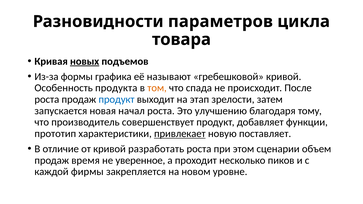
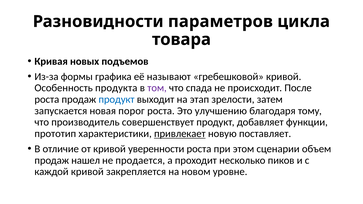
новых underline: present -> none (85, 61)
том colour: orange -> purple (157, 88)
начал: начал -> порог (132, 111)
разработать: разработать -> уверенности (156, 149)
время: время -> нашел (86, 160)
уверенное: уверенное -> продается (140, 160)
каждой фирмы: фирмы -> кривой (87, 172)
